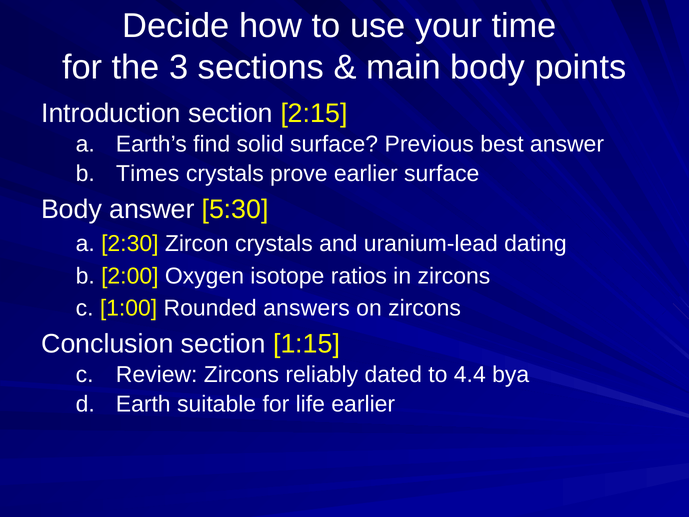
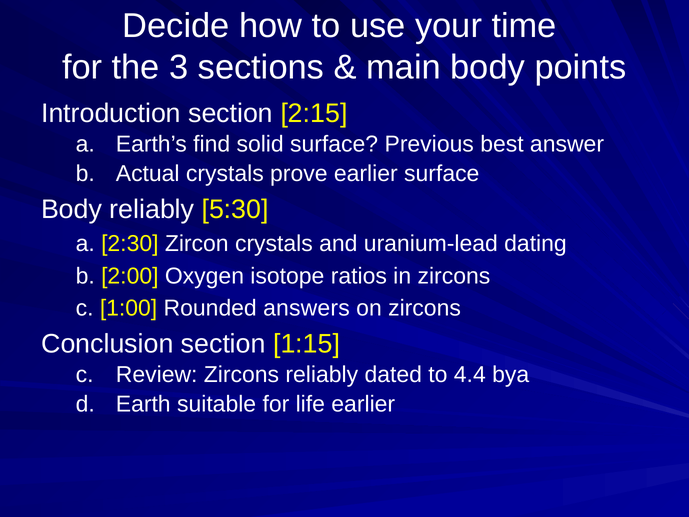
Times: Times -> Actual (148, 174)
Body answer: answer -> reliably (152, 210)
